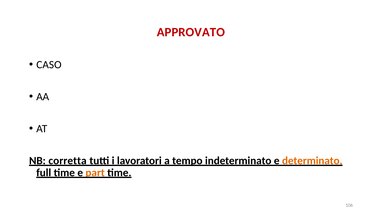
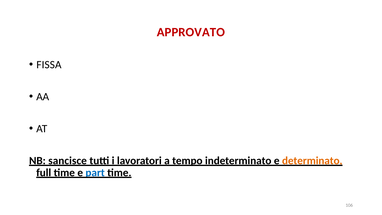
CASO: CASO -> FISSA (49, 65)
corretta: corretta -> sancisce (68, 160)
part colour: orange -> blue (95, 173)
